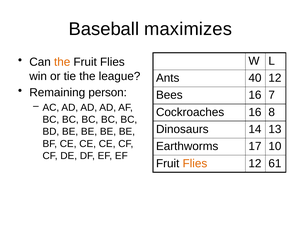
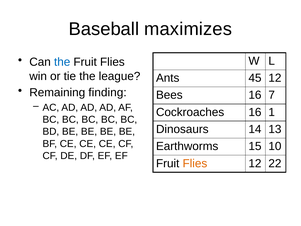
the colour: orange -> blue (62, 62)
40: 40 -> 45 (255, 78)
person: person -> finding (108, 92)
8: 8 -> 1 (272, 112)
17: 17 -> 15 (255, 146)
61: 61 -> 22 (275, 163)
